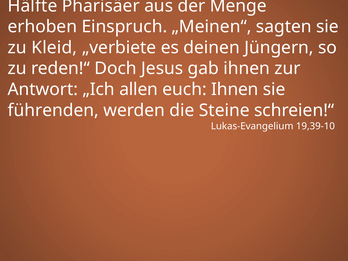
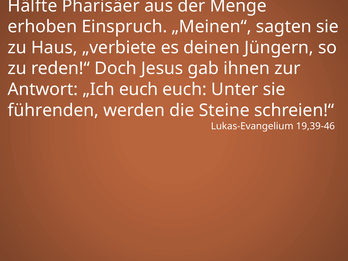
Kleid: Kleid -> Haus (54, 48)
„Ich allen: allen -> euch (139, 89)
euch Ihnen: Ihnen -> Unter (235, 89)
19,39-10: 19,39-10 -> 19,39-46 (315, 126)
